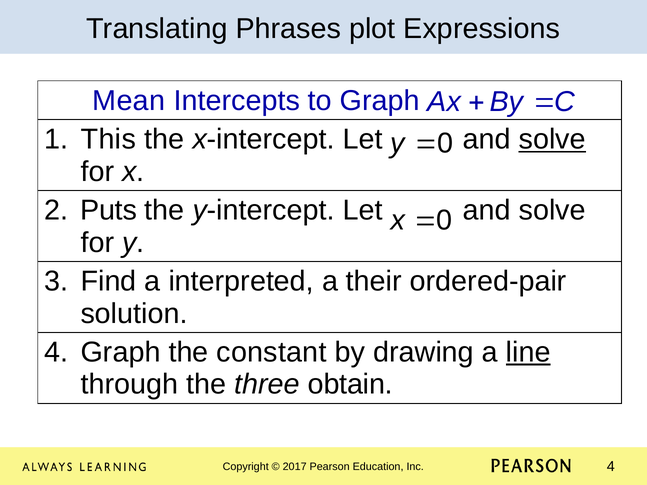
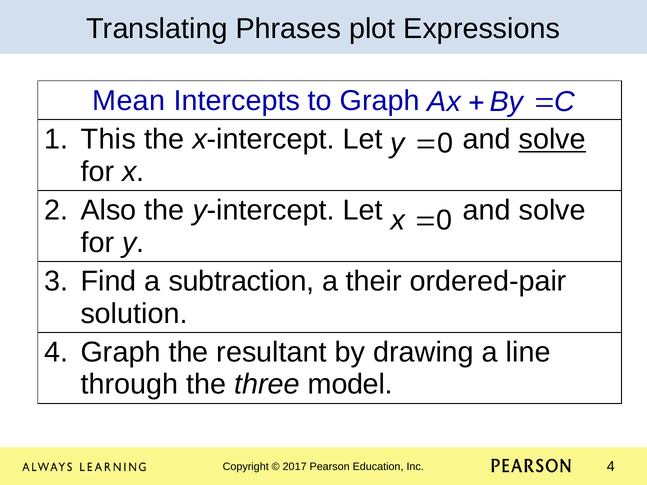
Puts: Puts -> Also (109, 210)
interpreted: interpreted -> subtraction (241, 281)
constant: constant -> resultant (272, 352)
line underline: present -> none (528, 352)
obtain: obtain -> model (350, 385)
